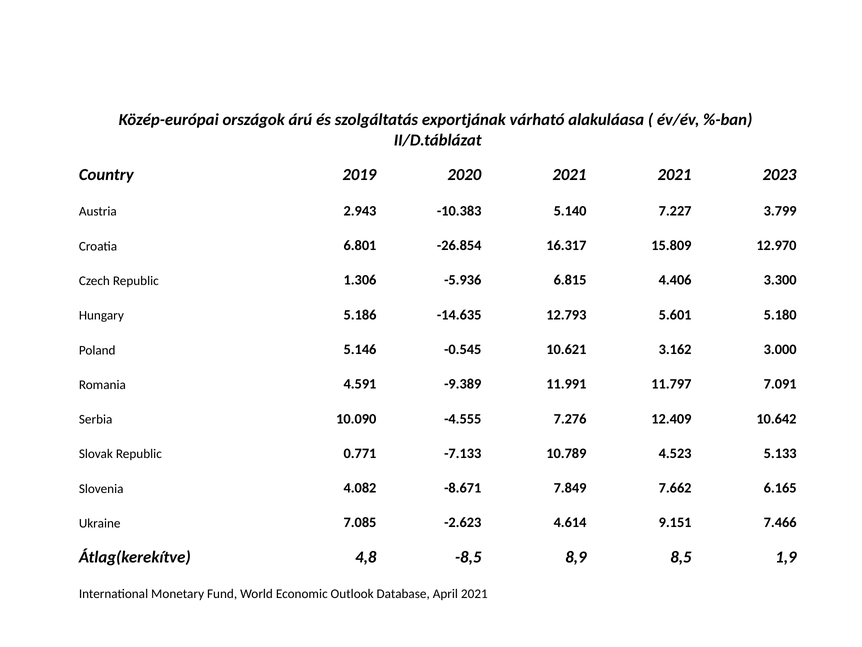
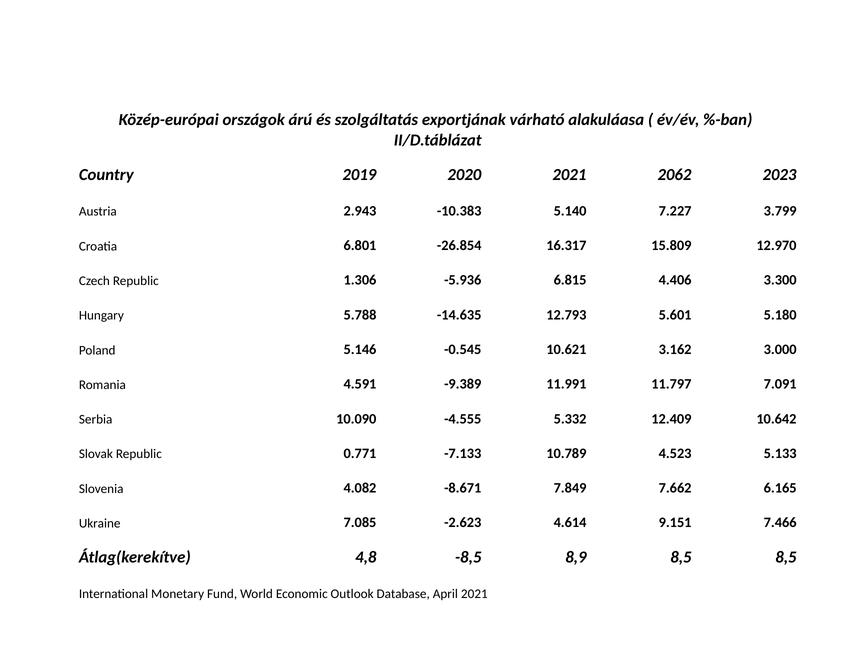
2021 2021: 2021 -> 2062 (674, 175)
5.186: 5.186 -> 5.788 (360, 315)
7.276: 7.276 -> 5.332 (570, 418)
8,5 1,9: 1,9 -> 8,5 (786, 557)
